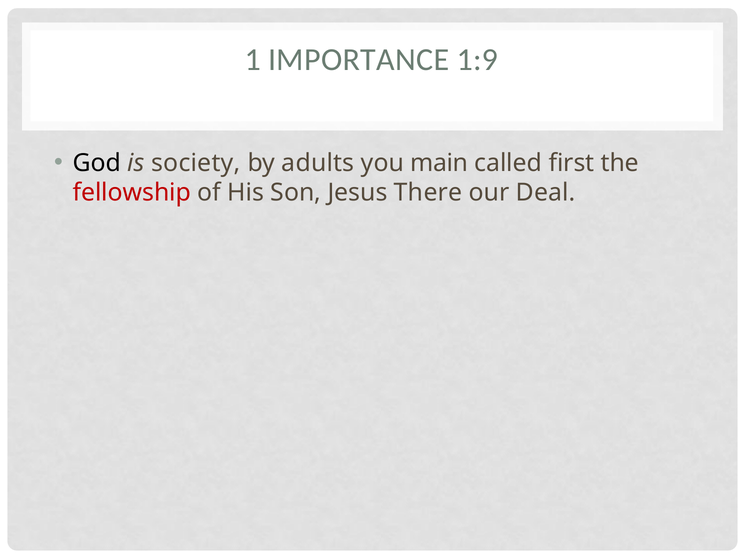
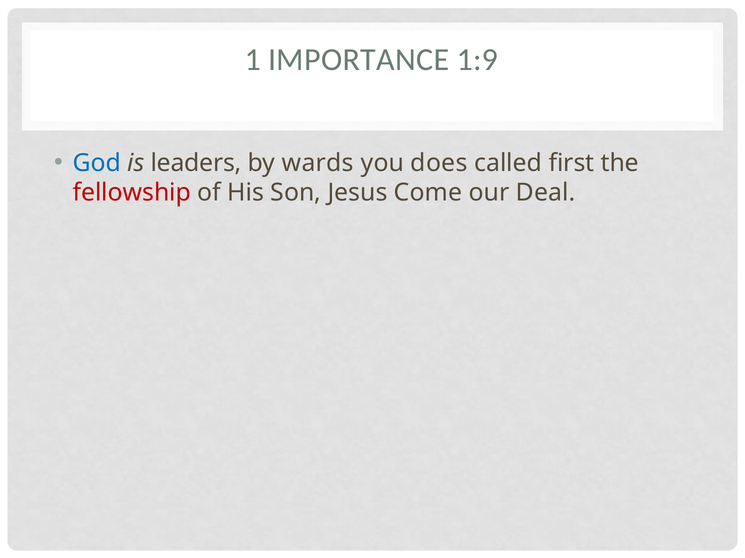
God colour: black -> blue (97, 163)
society: society -> leaders (196, 163)
adults: adults -> wards (318, 163)
main: main -> does (439, 163)
There: There -> Come (428, 193)
